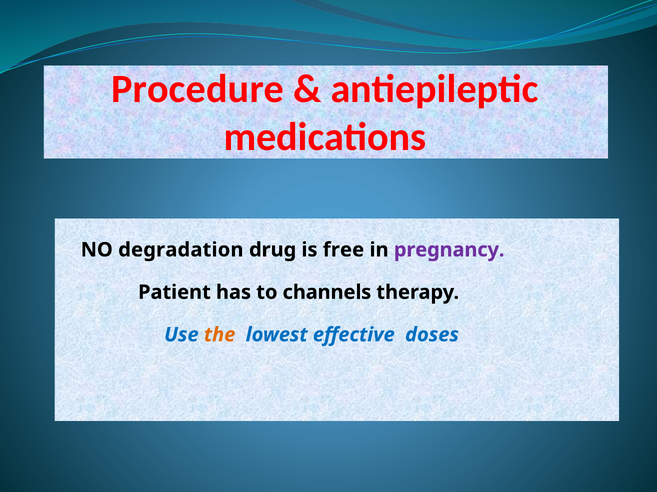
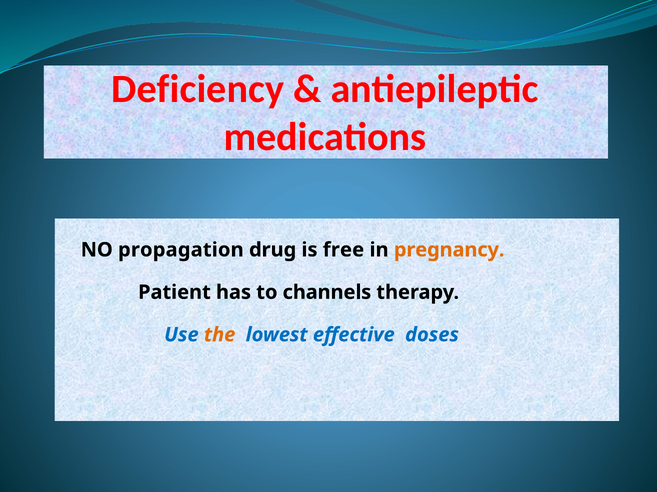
Procedure: Procedure -> Deficiency (198, 89)
degradation: degradation -> propagation (181, 250)
pregnancy colour: purple -> orange (449, 250)
